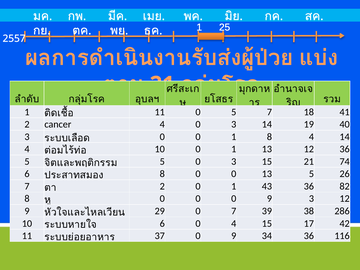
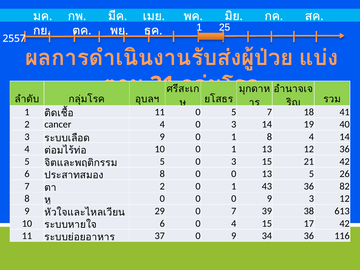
0: 0 -> 9 (162, 137)
21 74: 74 -> 42 (345, 162)
286: 286 -> 613 (342, 211)
